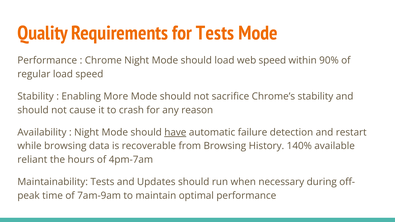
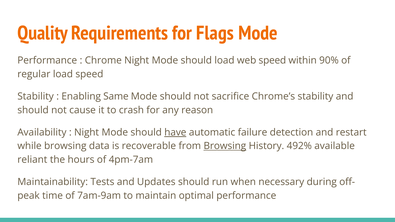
for Tests: Tests -> Flags (215, 33)
More: More -> Same (116, 96)
Browsing underline: none -> present (225, 146)
140%: 140% -> 492% (299, 146)
